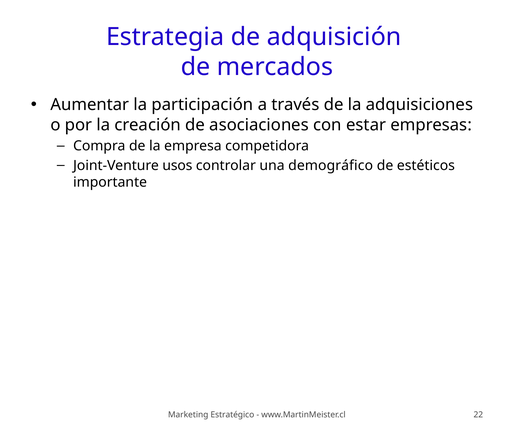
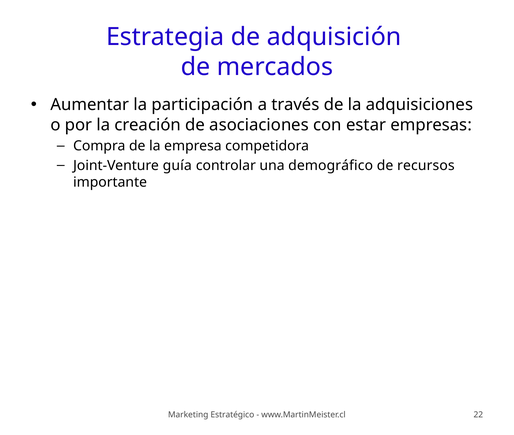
usos: usos -> guía (177, 165)
estéticos: estéticos -> recursos (426, 165)
